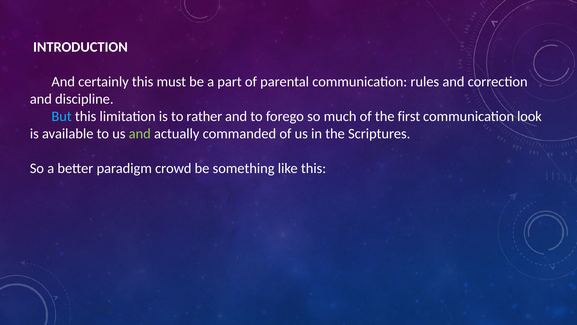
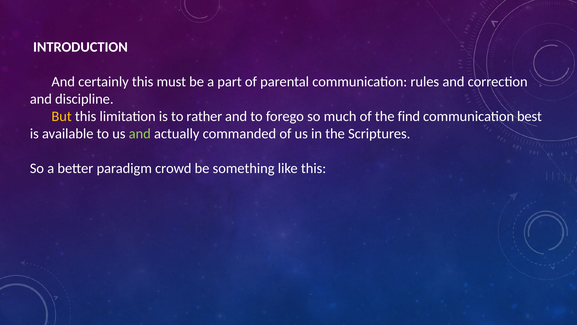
But colour: light blue -> yellow (62, 116)
first: first -> find (409, 116)
look: look -> best (529, 116)
